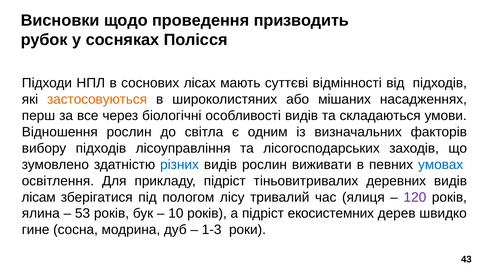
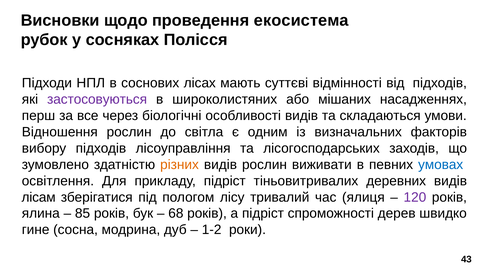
призводить: призводить -> екосистема (301, 20)
застосовуються colour: orange -> purple (97, 99)
різних colour: blue -> orange (180, 165)
53: 53 -> 85 (83, 214)
10: 10 -> 68 (176, 214)
екосистемних: екосистемних -> спроможності (331, 214)
1-3: 1-3 -> 1-2 (212, 230)
